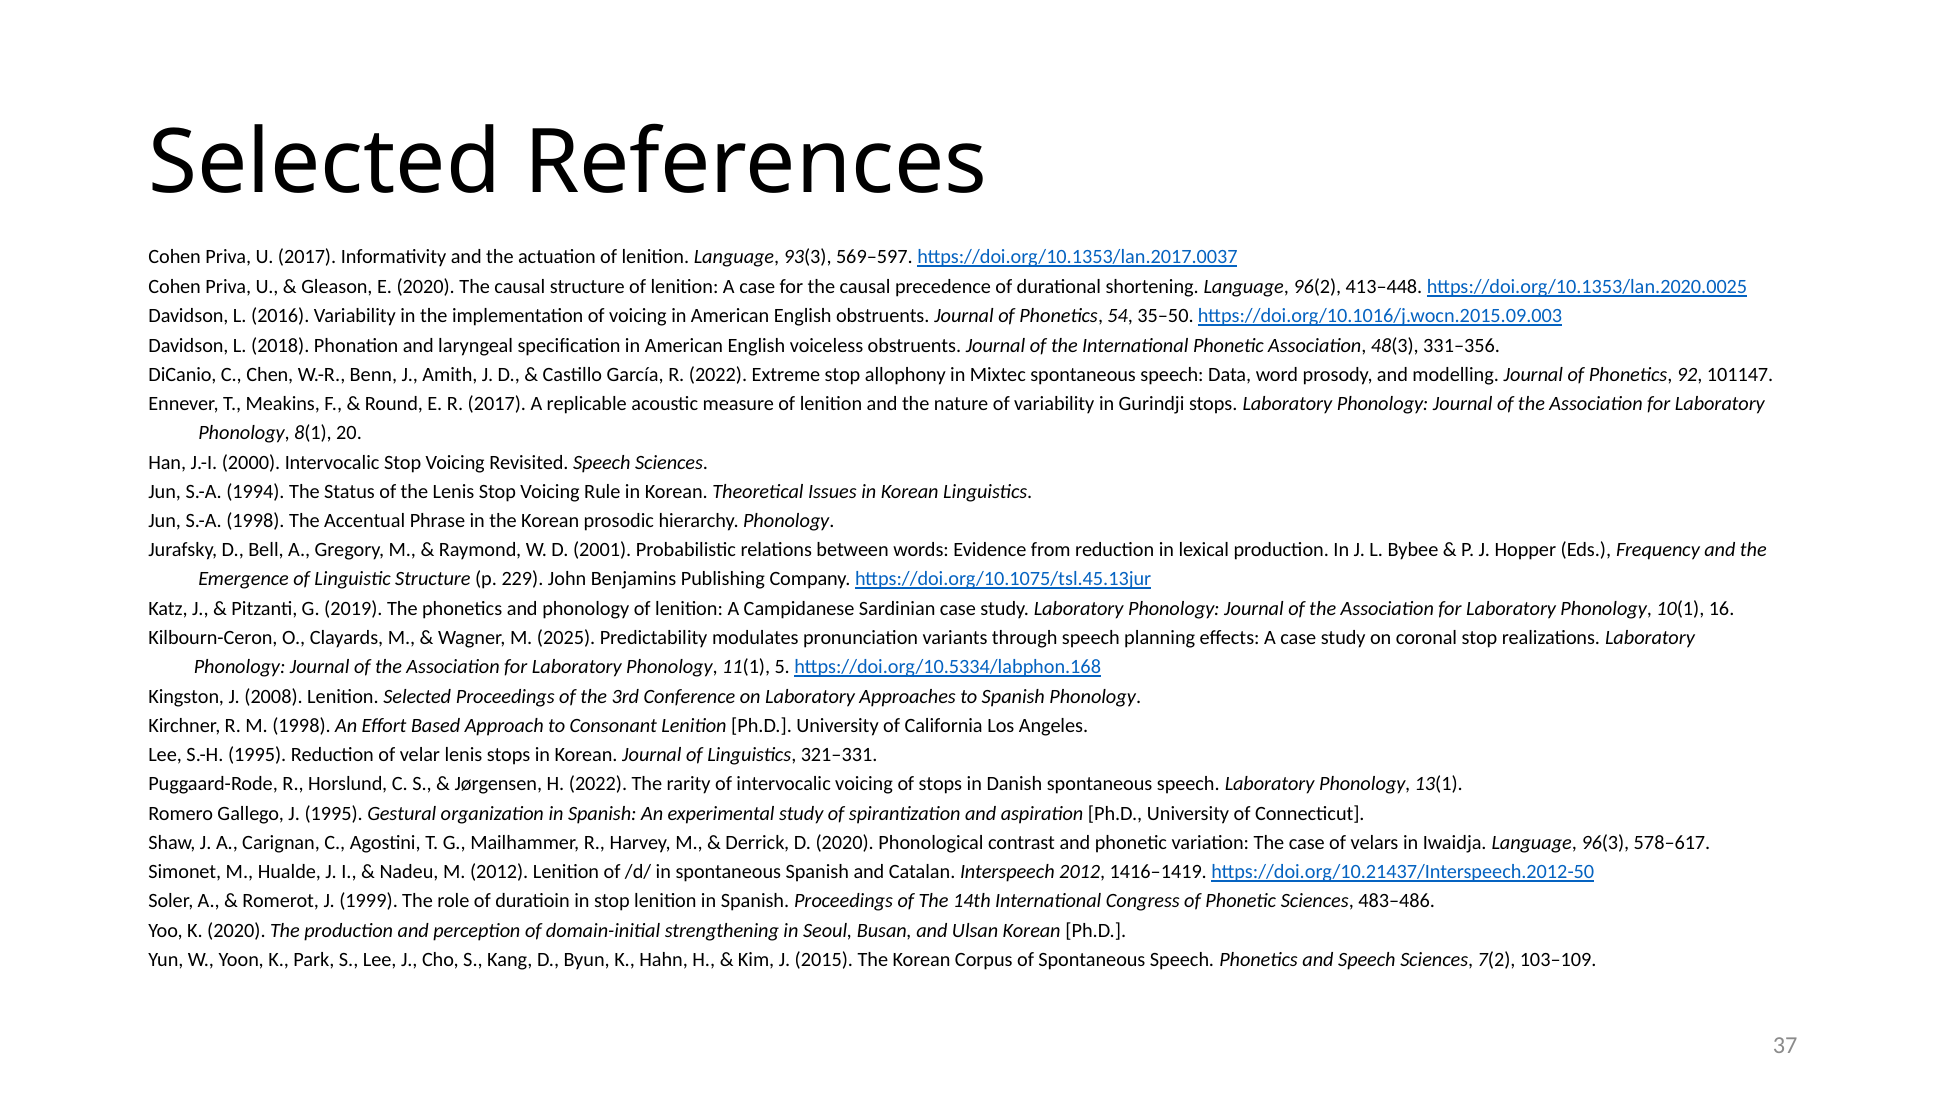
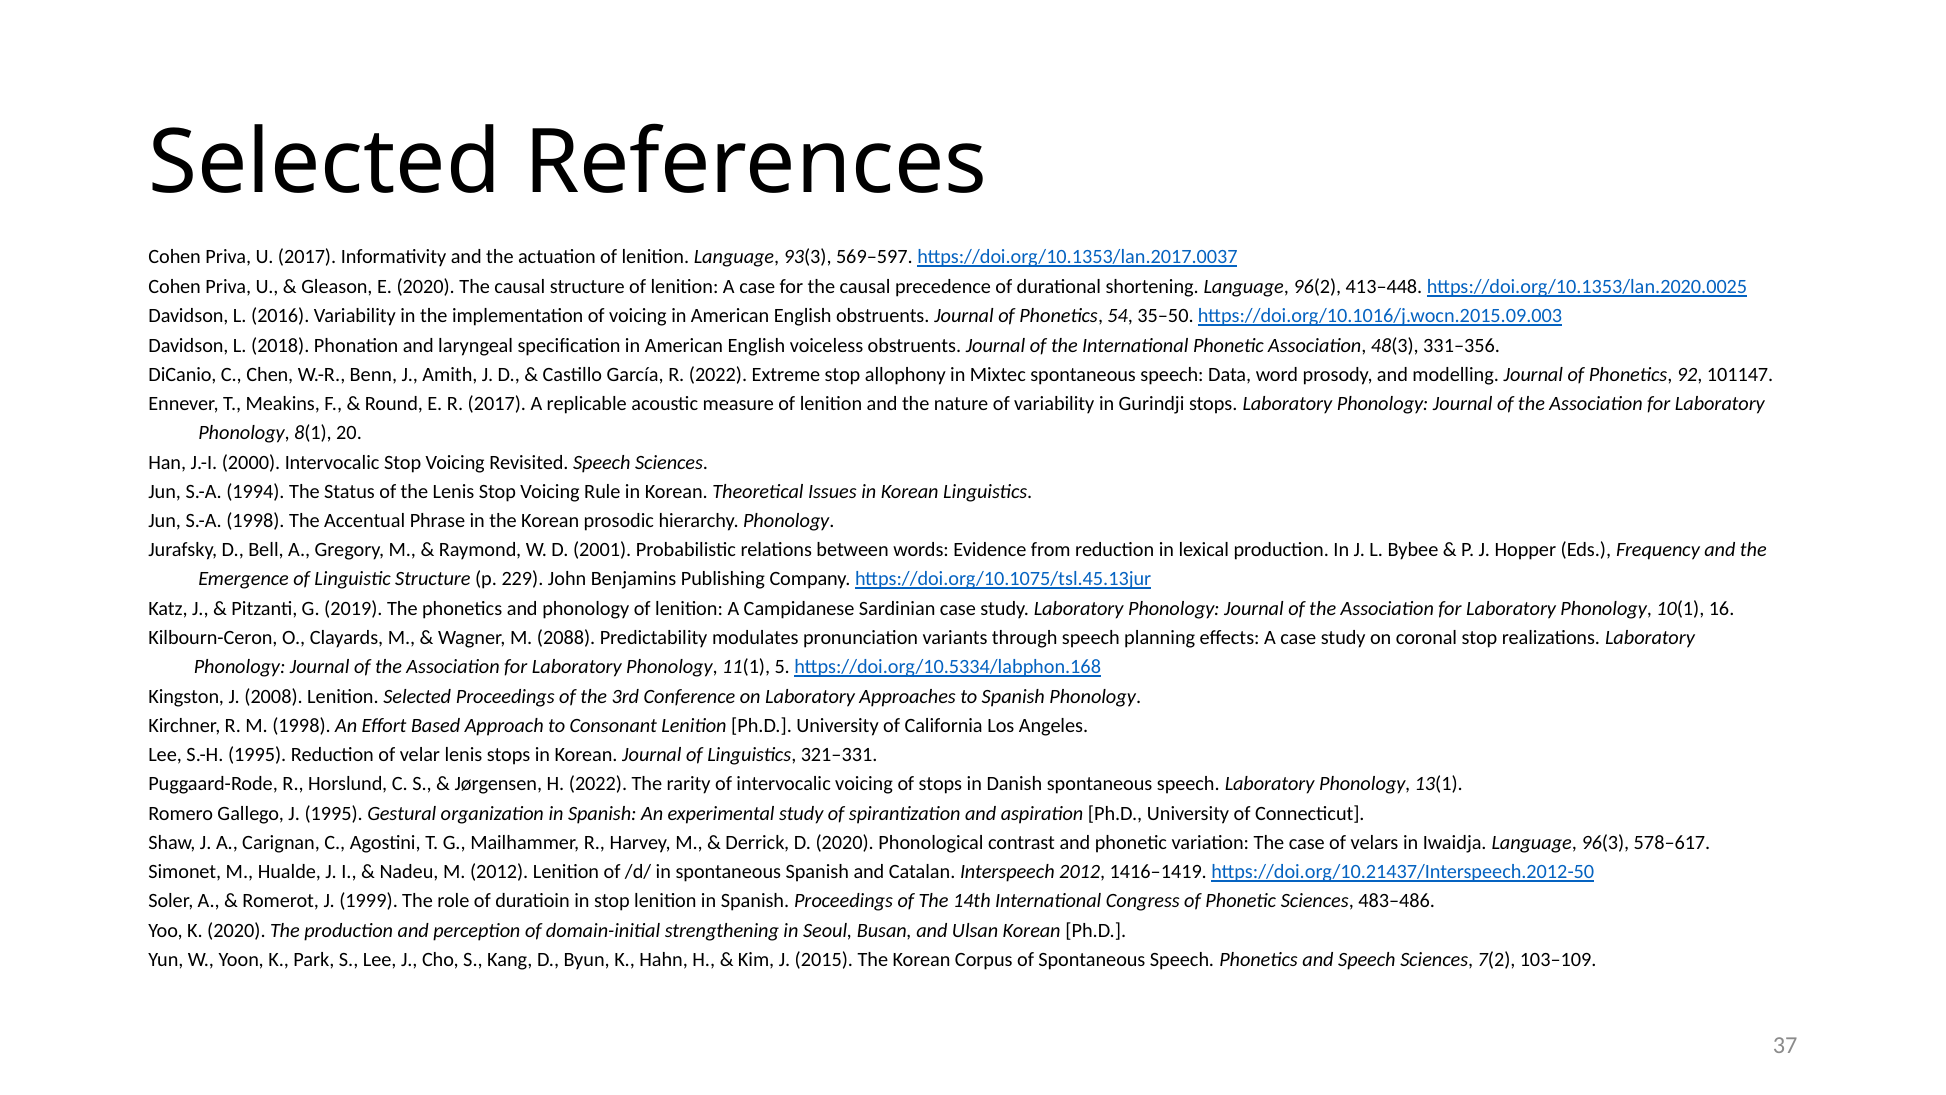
2025: 2025 -> 2088 (566, 638)
